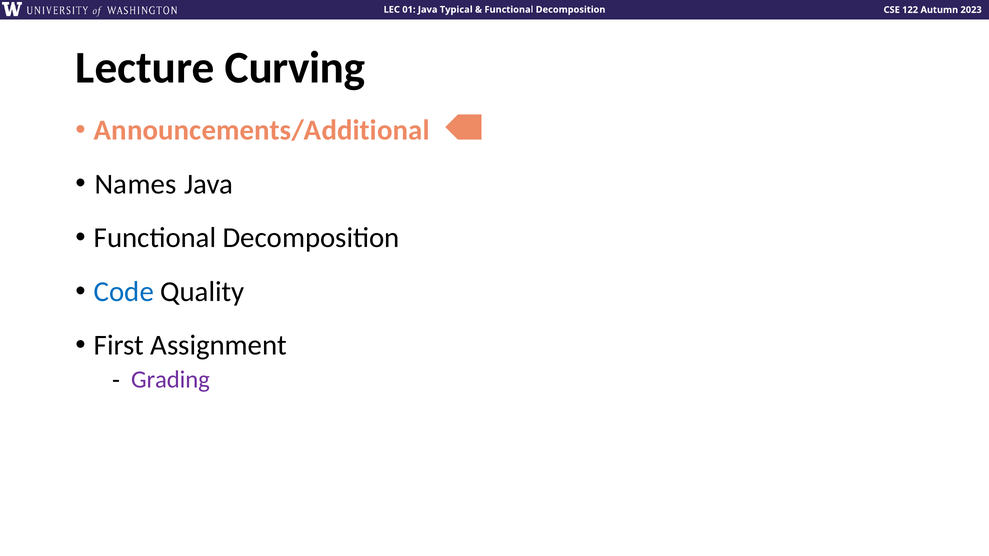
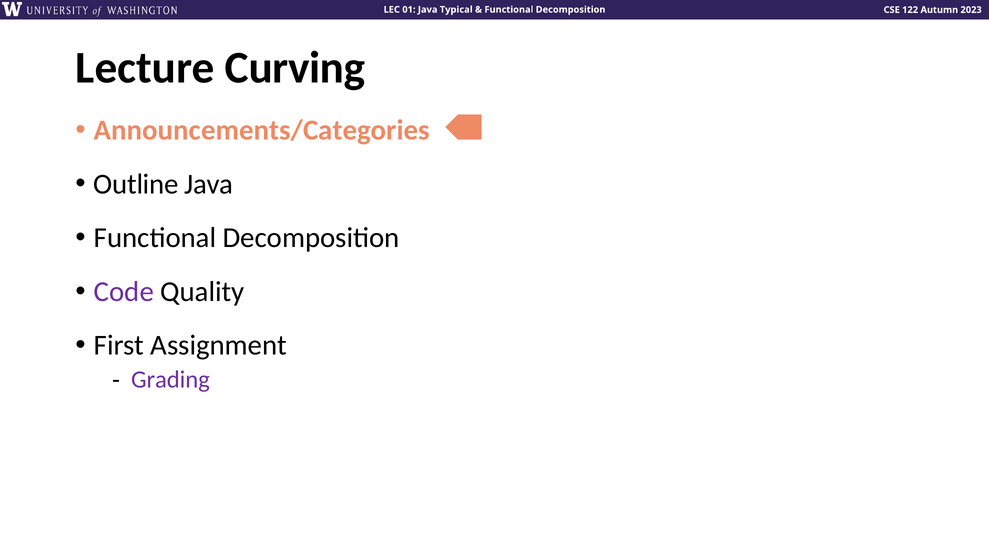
Announcements/Additional: Announcements/Additional -> Announcements/Categories (262, 130)
Names: Names -> Outline (136, 184)
Code colour: blue -> purple (124, 292)
